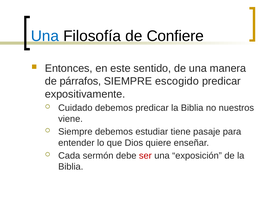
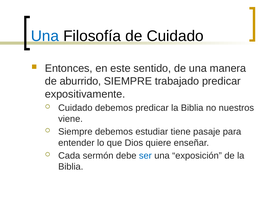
de Confiere: Confiere -> Cuidado (175, 36)
párrafos: párrafos -> aburrido (80, 81)
escogido: escogido -> trabajado (177, 81)
ser colour: red -> blue (145, 156)
